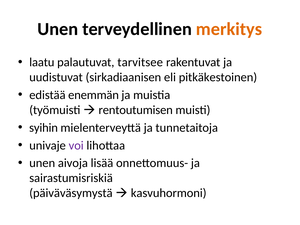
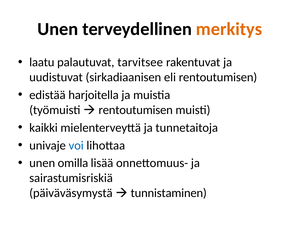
eli pitkäkestoinen: pitkäkestoinen -> rentoutumisen (218, 77)
enemmän: enemmän -> harjoitella (94, 95)
syihin: syihin -> kaikki (43, 128)
voi colour: purple -> blue (76, 145)
aivoja: aivoja -> omilla (73, 163)
kasvuhormoni: kasvuhormoni -> tunnistaminen (169, 193)
